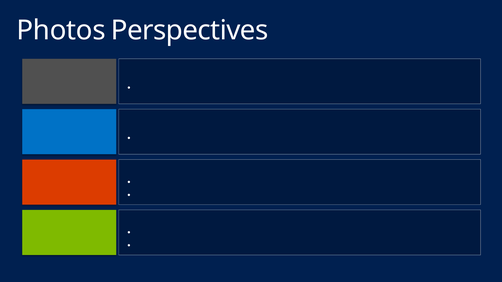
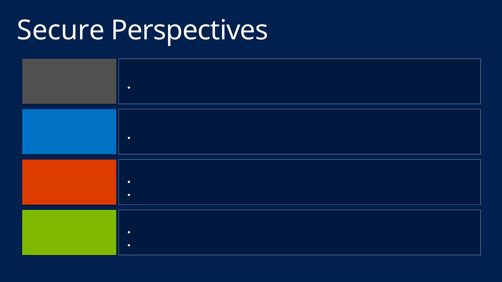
Photos: Photos -> Secure (61, 30)
